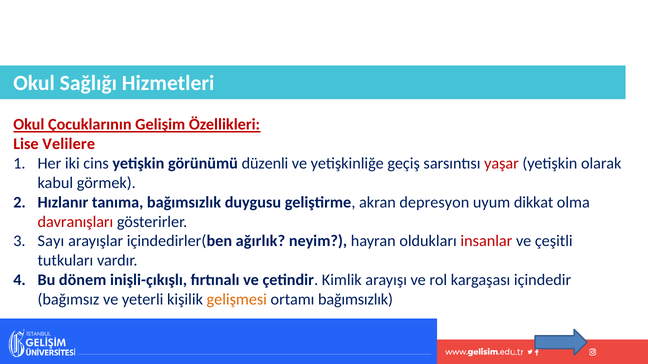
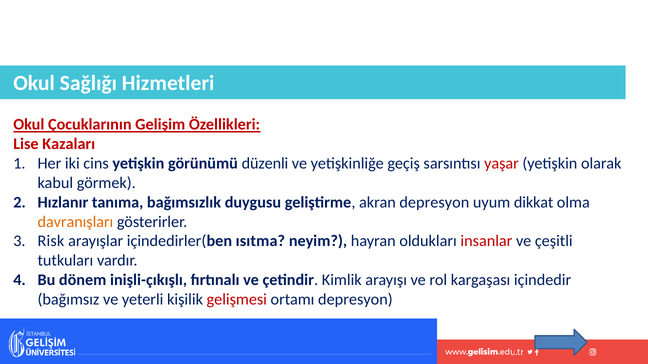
Velilere: Velilere -> Kazaları (69, 144)
davranışları colour: red -> orange (75, 222)
Sayı: Sayı -> Risk (51, 241)
ağırlık: ağırlık -> ısıtma (260, 241)
gelişmesi colour: orange -> red (237, 300)
ortamı bağımsızlık: bağımsızlık -> depresyon (355, 300)
